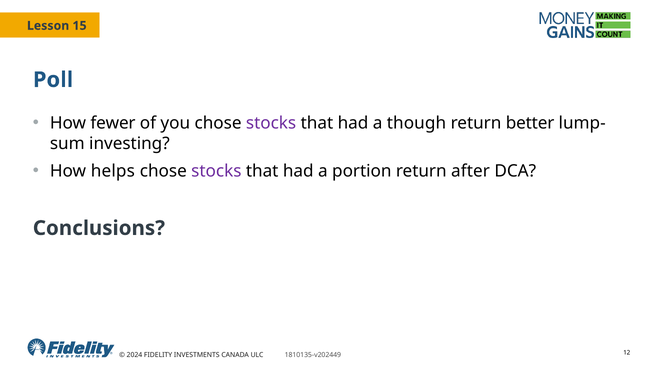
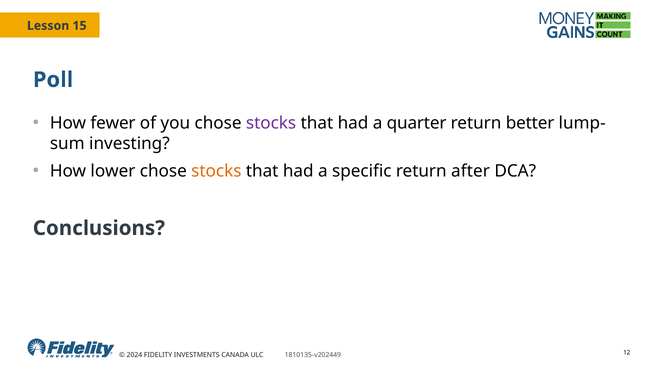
though: though -> quarter (417, 123)
helps: helps -> lower (113, 171)
stocks colour: purple -> orange (216, 171)
portion: portion -> specific (362, 171)
